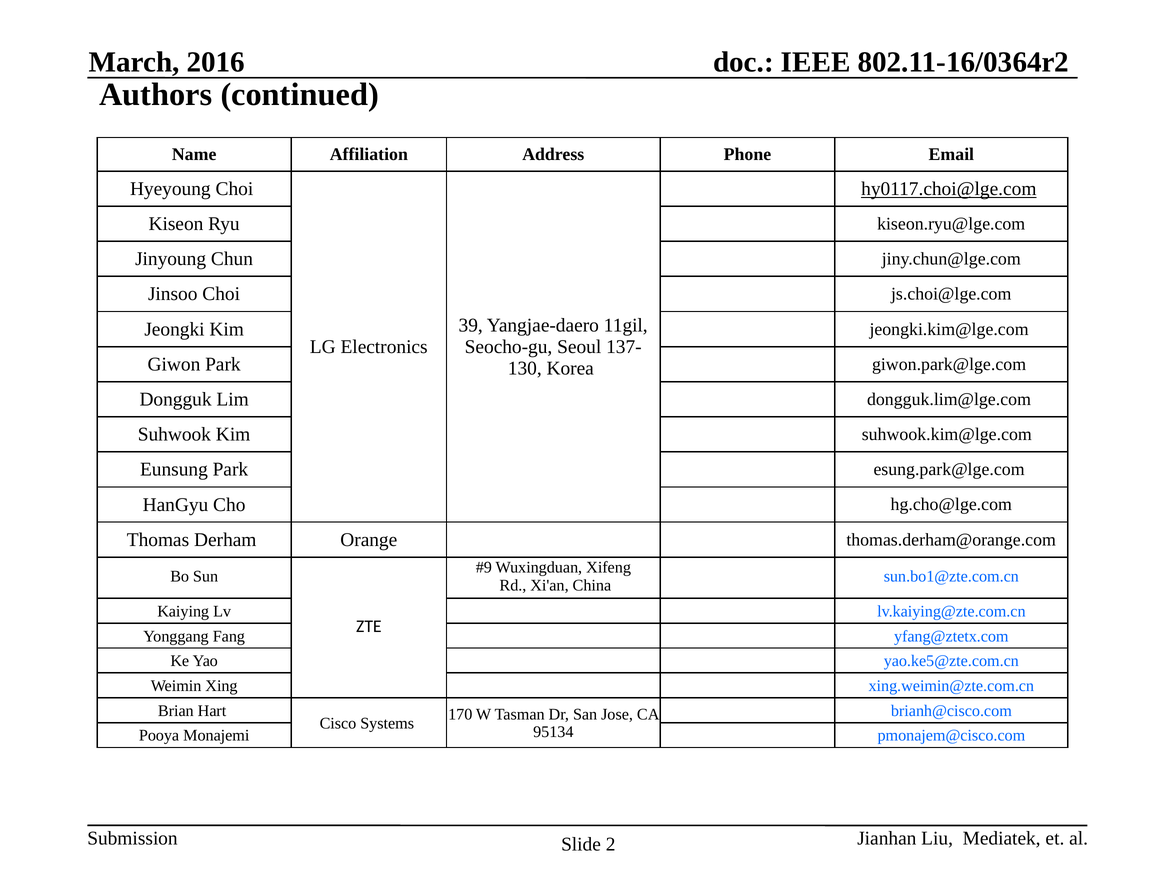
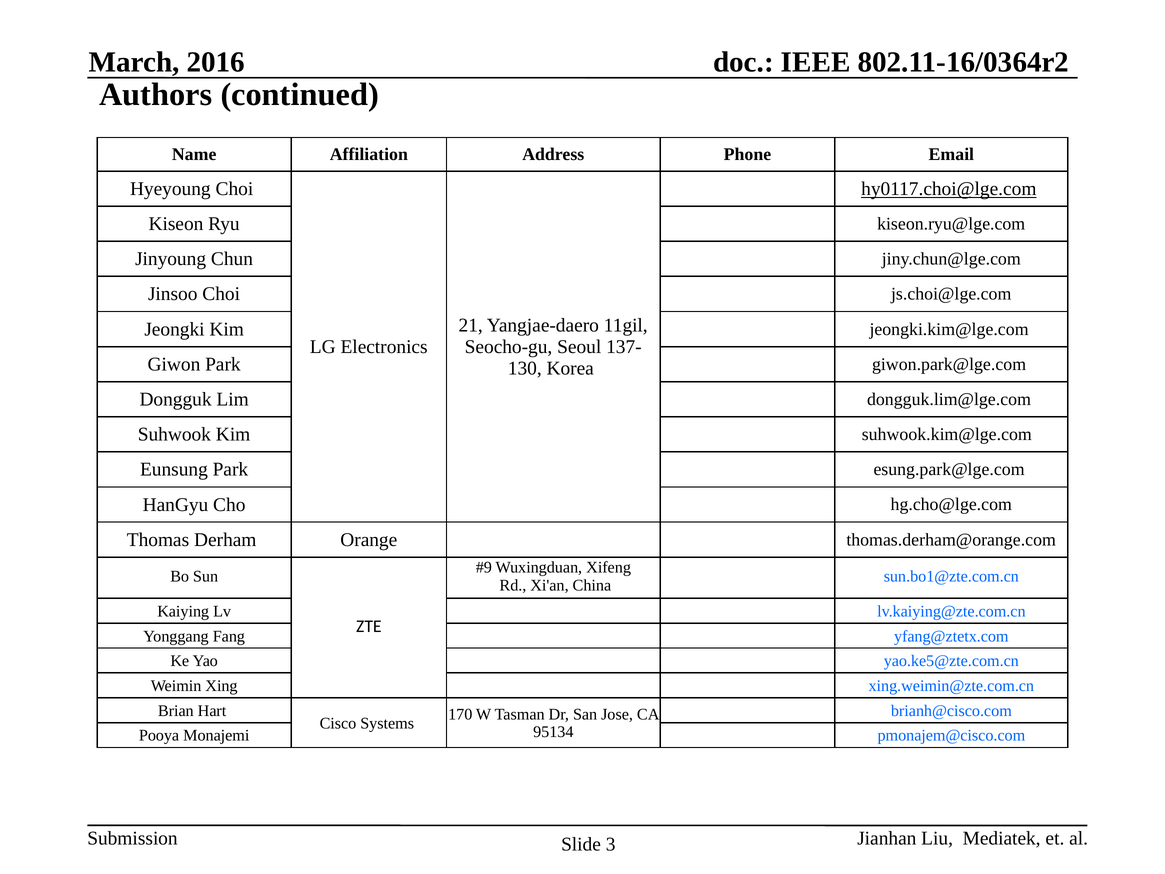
39: 39 -> 21 (471, 325)
2: 2 -> 3 (611, 844)
